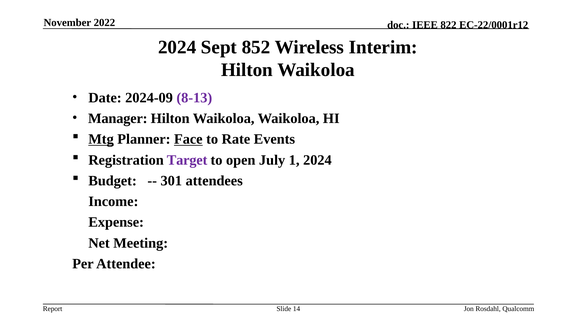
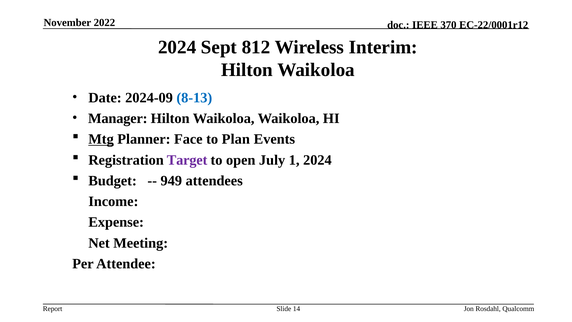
822: 822 -> 370 (448, 25)
852: 852 -> 812 (256, 47)
8-13 colour: purple -> blue (194, 98)
Face underline: present -> none (188, 139)
Rate: Rate -> Plan (236, 139)
301: 301 -> 949 (171, 181)
